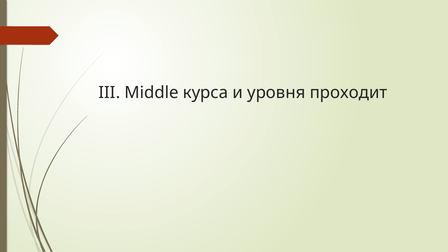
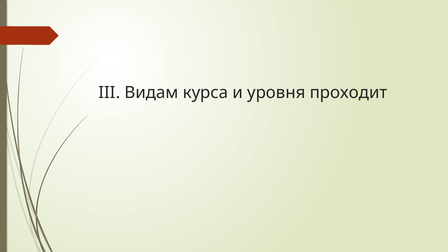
Middle: Middle -> Видам (152, 93)
